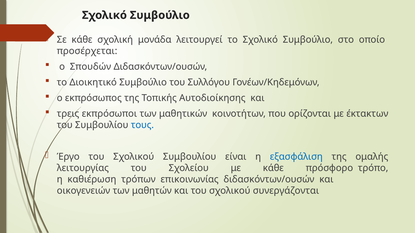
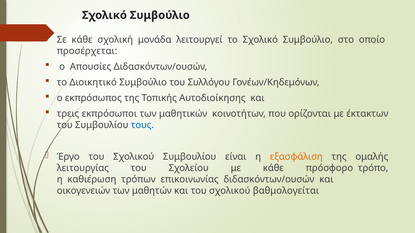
Σπουδών: Σπουδών -> Απουσίες (91, 67)
εξασφάλιση colour: blue -> orange (296, 157)
συνεργάζονται: συνεργάζονται -> βαθμολογείται (286, 191)
